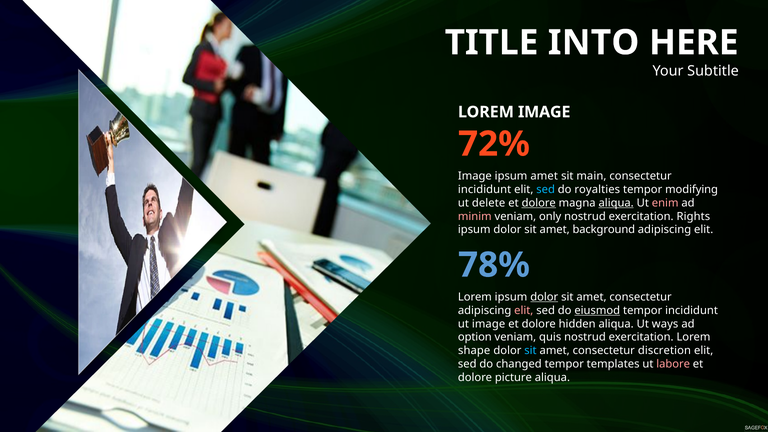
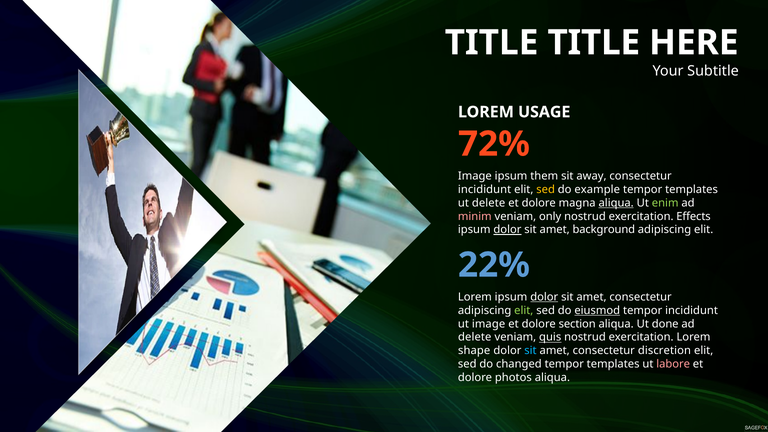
TITLE INTO: INTO -> TITLE (594, 43)
LOREM IMAGE: IMAGE -> USAGE (544, 112)
ipsum amet: amet -> them (544, 176)
main: main -> away (591, 176)
sed colour: light blue -> yellow (546, 189)
royalties: royalties -> example (597, 189)
modifying: modifying -> templates (692, 189)
dolore underline: present -> none (539, 203)
enim colour: pink -> light green (665, 203)
Rights: Rights -> Effects (693, 216)
dolor underline: none -> present (507, 230)
78%: 78% -> 22% (494, 265)
elit colour: pink -> light green (524, 310)
hidden: hidden -> section (577, 324)
ways: ways -> done (665, 324)
option: option -> delete (475, 337)
quis underline: none -> present (550, 337)
picture: picture -> photos (513, 378)
